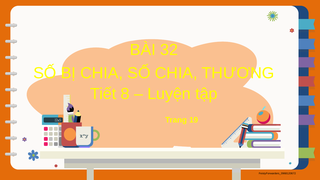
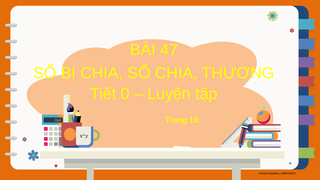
32: 32 -> 47 (169, 50)
8: 8 -> 0 (125, 94)
